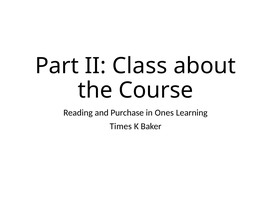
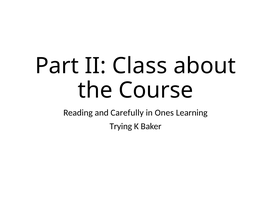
Purchase: Purchase -> Carefully (127, 113)
Times: Times -> Trying (121, 126)
